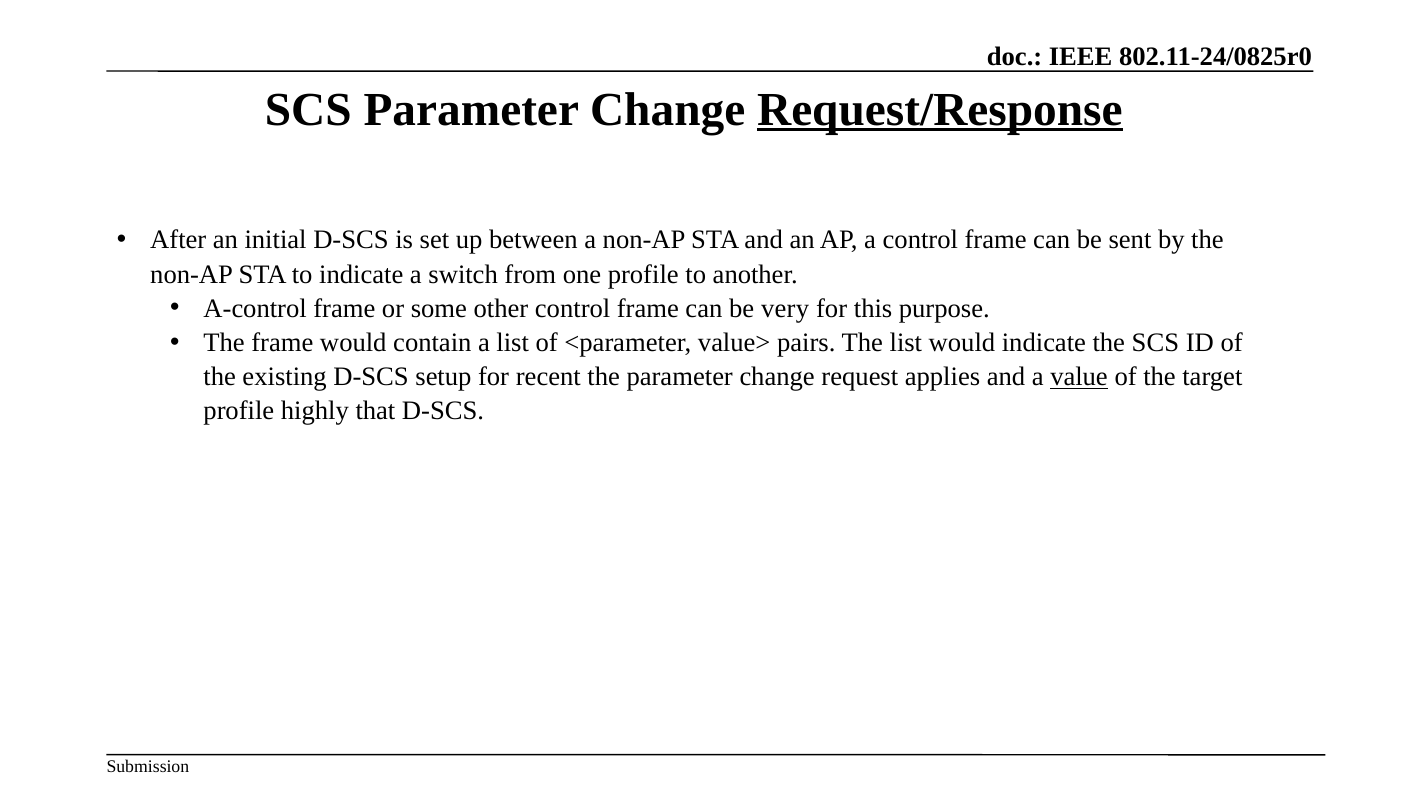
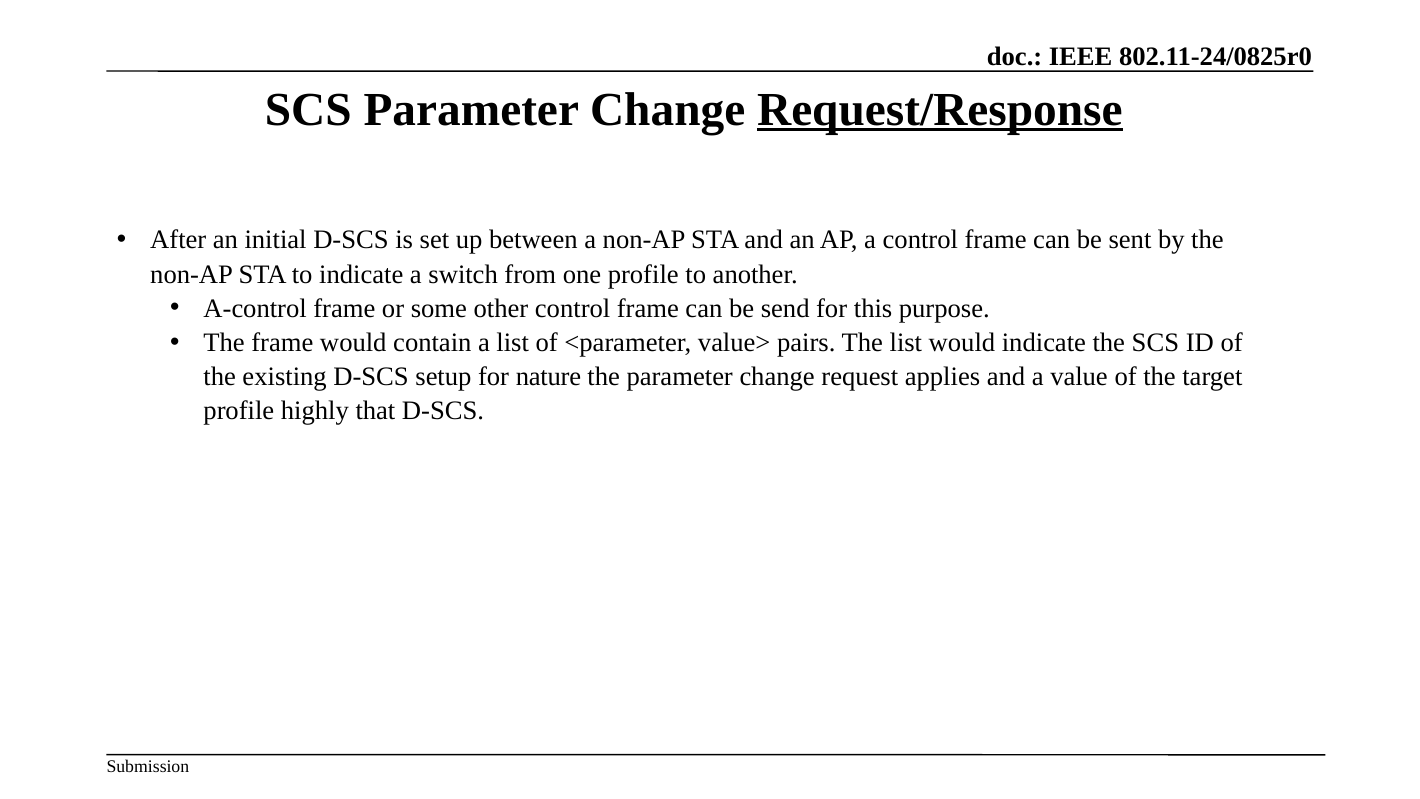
very: very -> send (785, 308)
recent: recent -> nature (548, 377)
value underline: present -> none (1079, 377)
